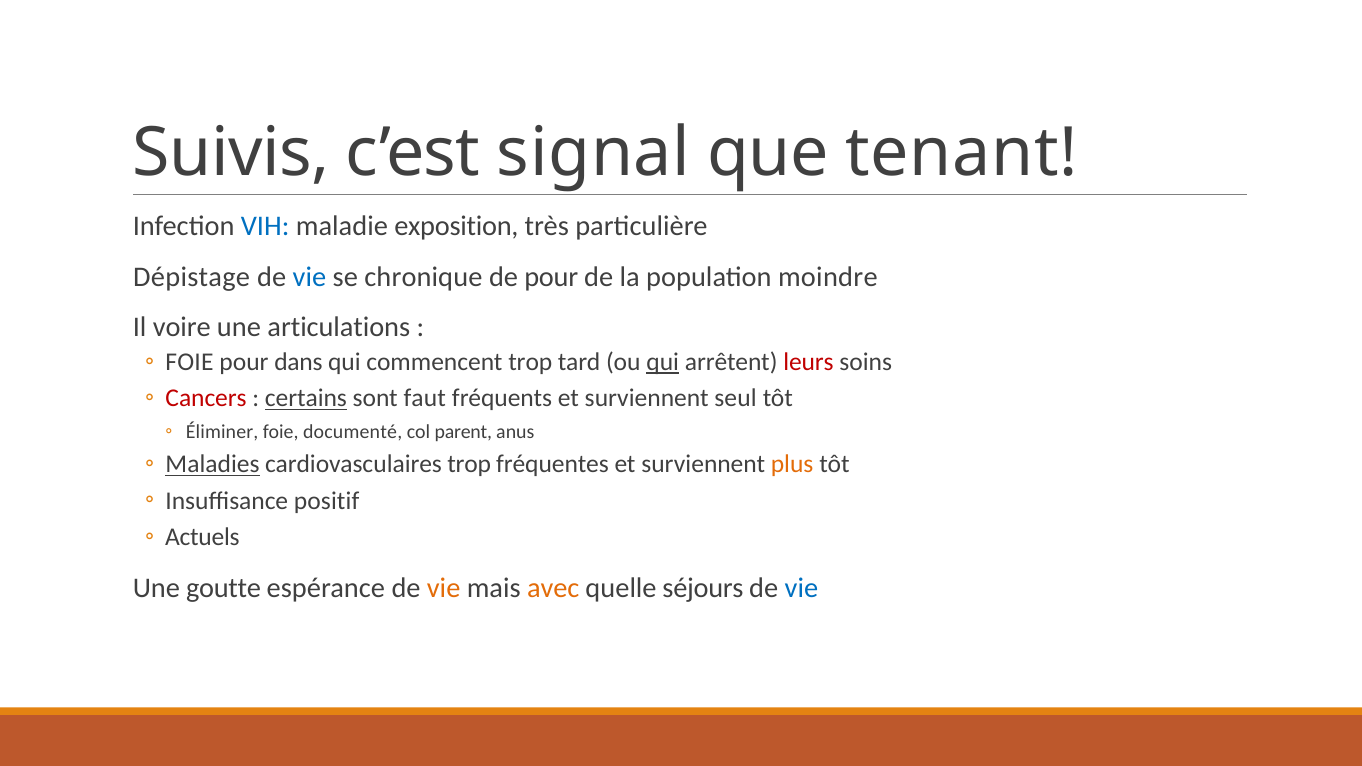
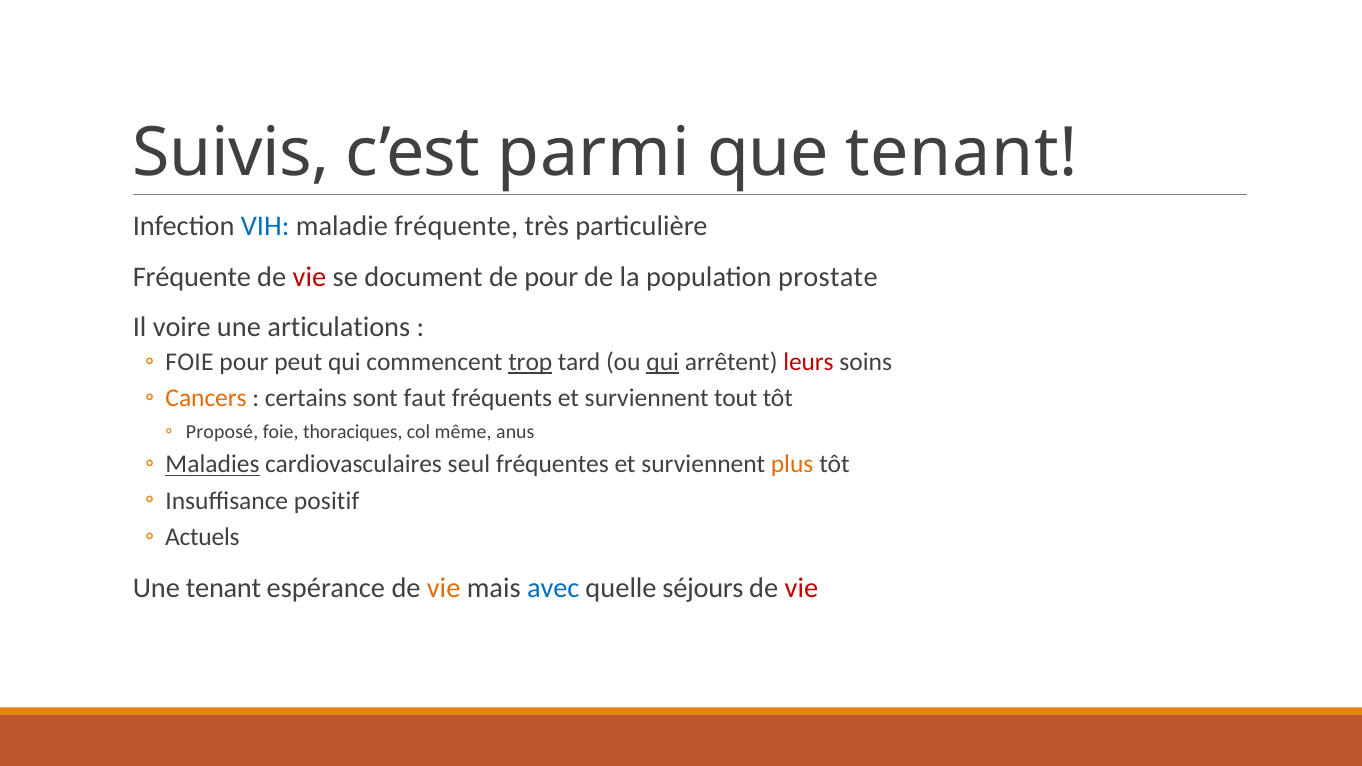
signal: signal -> parmi (594, 153)
maladie exposition: exposition -> fréquente (456, 226)
Dépistage: Dépistage -> Fréquente (192, 277)
vie colour: blue -> red (309, 277)
chronique: chronique -> document (423, 277)
moindre: moindre -> prostate (828, 277)
dans: dans -> peut (298, 362)
trop underline: none -> present (530, 362)
Cancers colour: red -> orange (206, 398)
certains underline: present -> none (306, 398)
seul: seul -> tout (736, 398)
Éliminer: Éliminer -> Proposé (222, 432)
documenté: documenté -> thoraciques (353, 432)
parent: parent -> même (463, 432)
cardiovasculaires trop: trop -> seul (469, 465)
Une goutte: goutte -> tenant (224, 589)
avec colour: orange -> blue (553, 589)
vie colour: blue -> red (801, 589)
